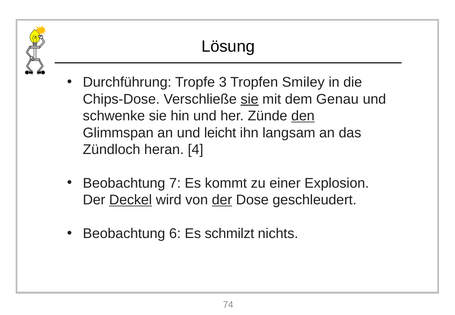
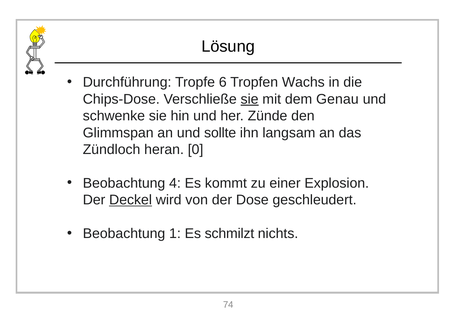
3: 3 -> 6 (223, 82)
Smiley: Smiley -> Wachs (303, 82)
den underline: present -> none (303, 116)
leicht: leicht -> sollte (220, 133)
4: 4 -> 0 (196, 150)
7: 7 -> 4 (175, 183)
der underline: present -> none (222, 200)
6: 6 -> 1 (175, 234)
